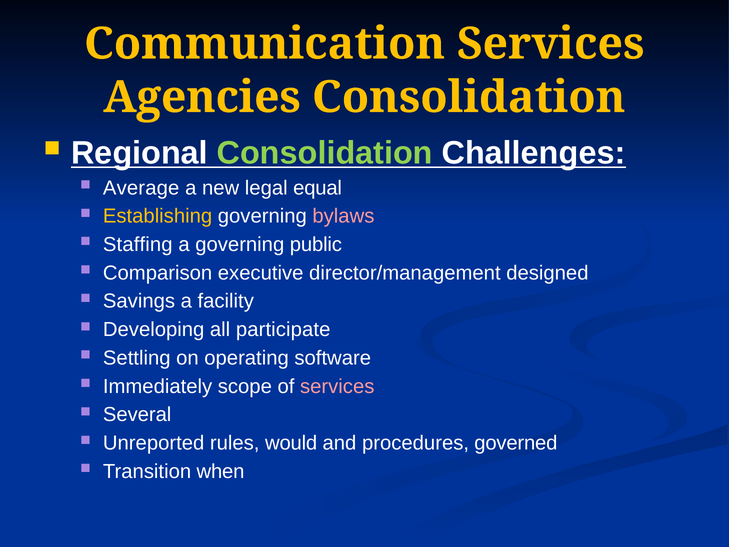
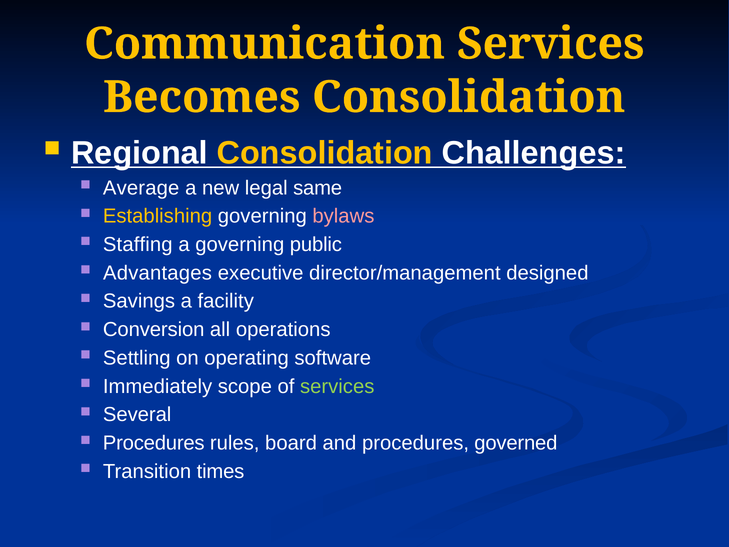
Agencies: Agencies -> Becomes (202, 97)
Consolidation colour: light green -> yellow (325, 153)
equal: equal -> same (318, 188)
Comparison: Comparison -> Advantages (157, 273)
Developing: Developing -> Conversion (154, 330)
participate: participate -> operations (283, 330)
services colour: pink -> light green (337, 386)
Unreported: Unreported -> Procedures (154, 443)
would: would -> board (291, 443)
when: when -> times (221, 471)
